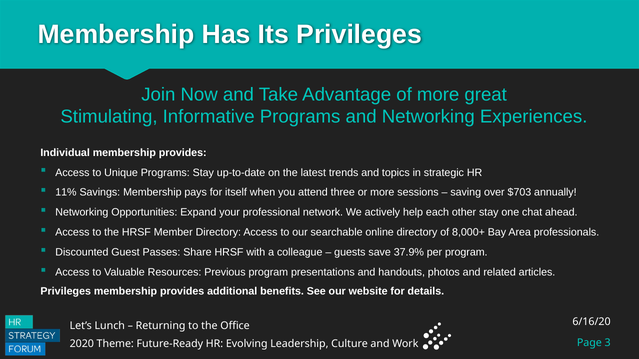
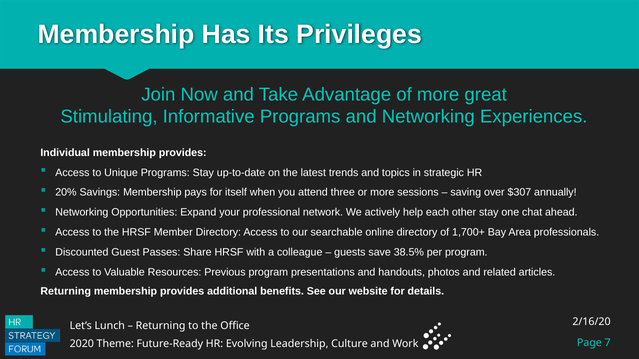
11%: 11% -> 20% (66, 193)
$703: $703 -> $307 (519, 193)
8,000+: 8,000+ -> 1,700+ (468, 233)
37.9%: 37.9% -> 38.5% (409, 253)
Privileges: Privileges -> Returning (66, 292)
6/16/20: 6/16/20 -> 2/16/20 (591, 322)
3: 3 -> 7 (608, 343)
